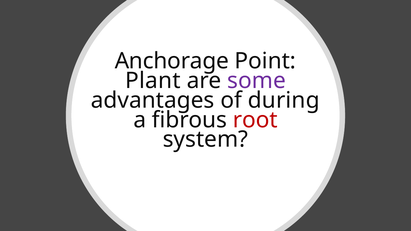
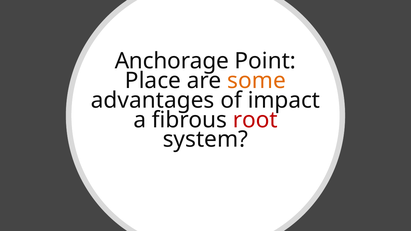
Plant: Plant -> Place (153, 81)
some colour: purple -> orange (257, 81)
during: during -> impact (284, 100)
